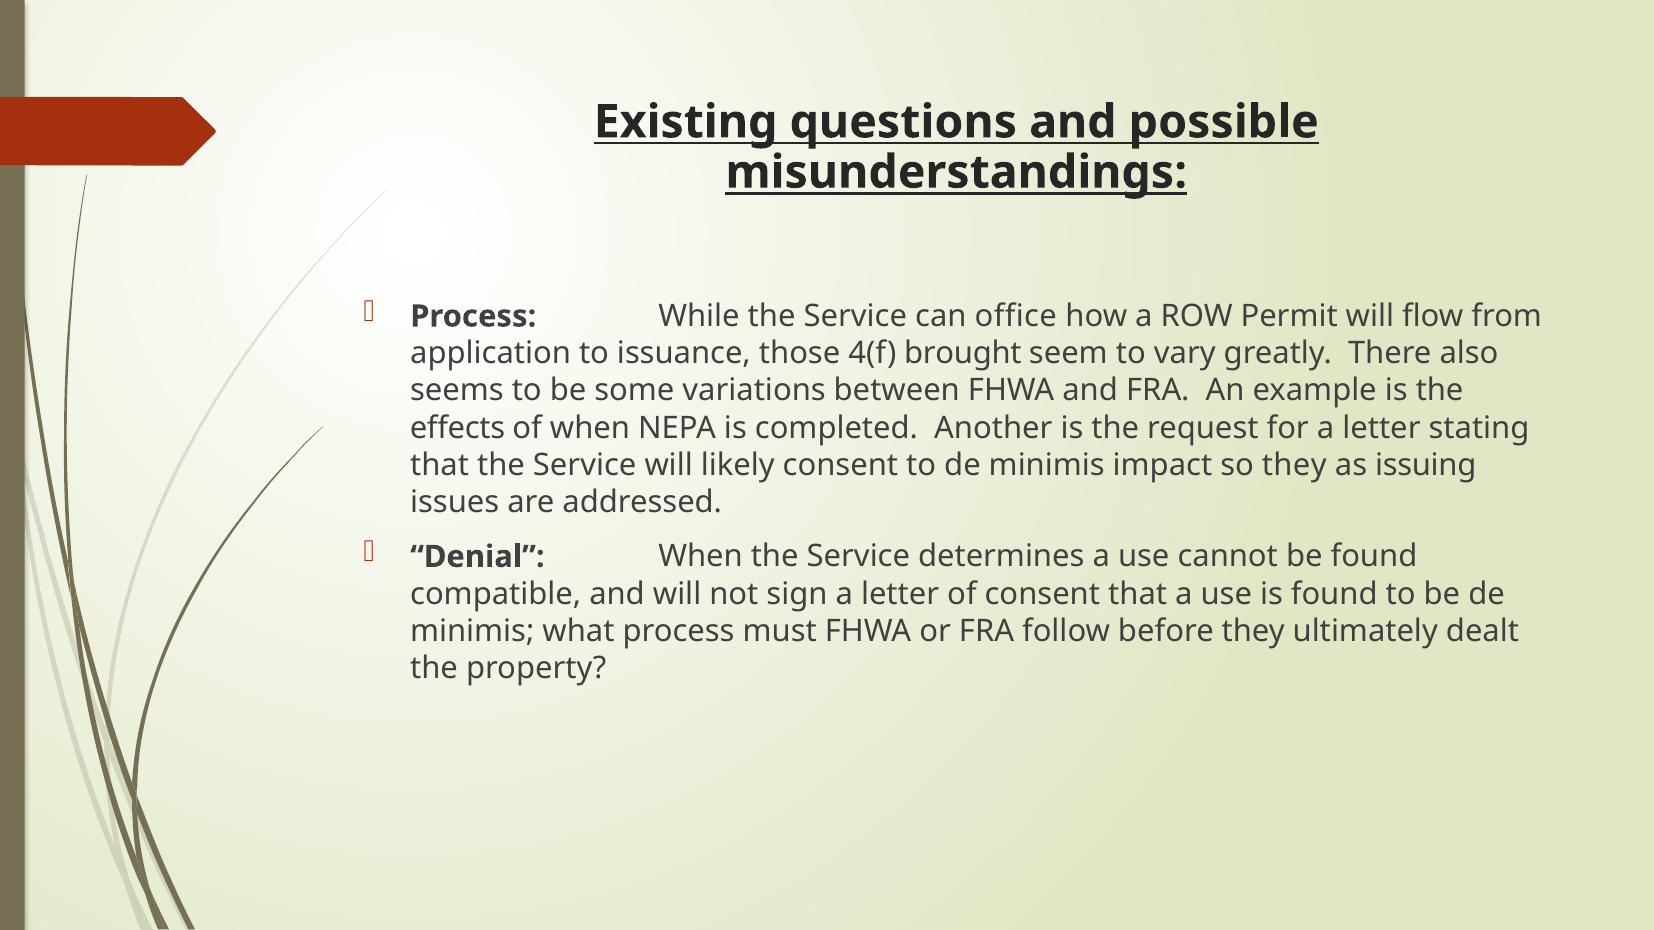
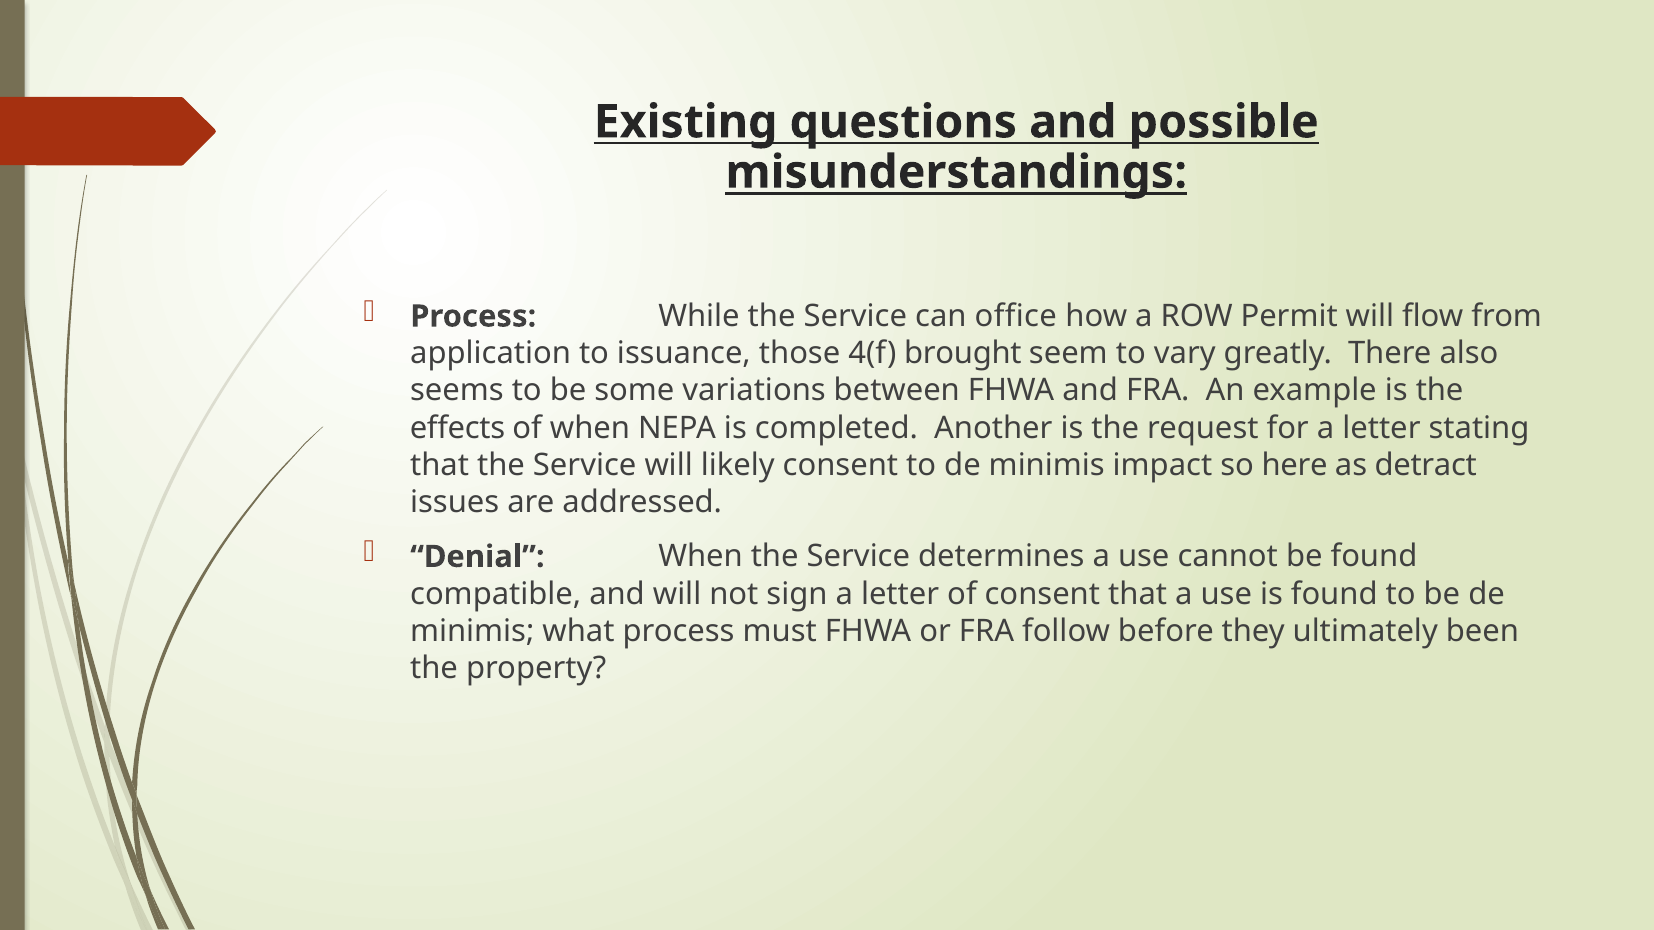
so they: they -> here (1295, 465)
issuing: issuing -> detract (1426, 465)
dealt: dealt -> been (1483, 631)
